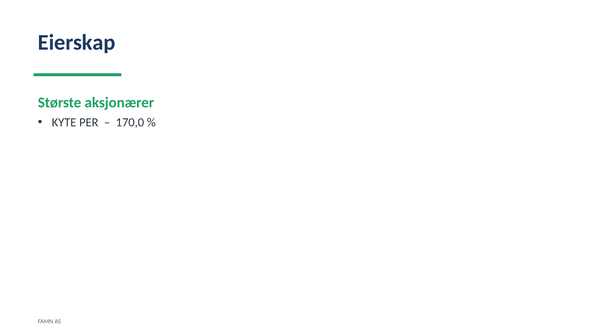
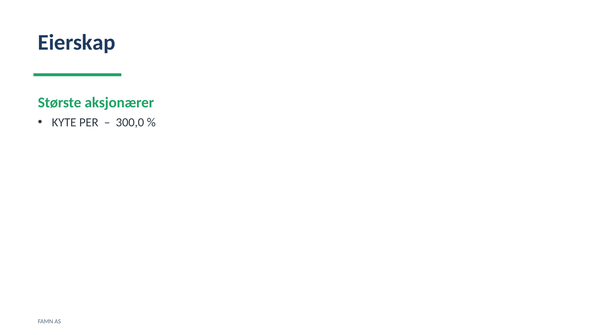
170,0: 170,0 -> 300,0 (130, 122)
